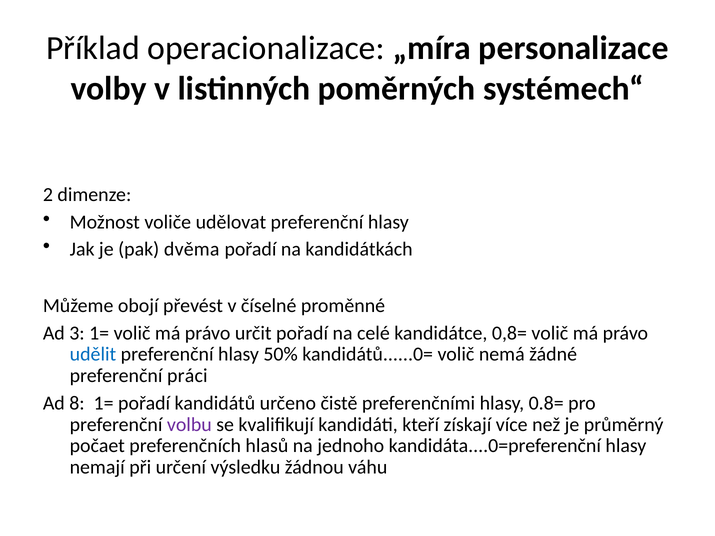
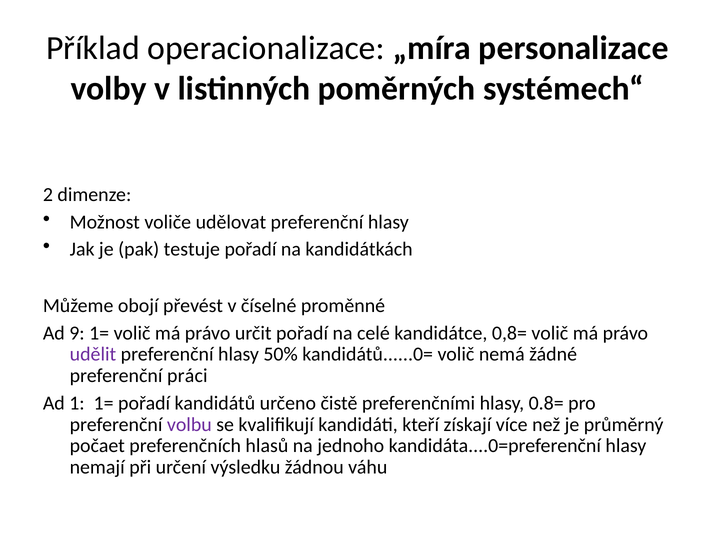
dvěma: dvěma -> testuje (192, 249)
3: 3 -> 9 (77, 333)
udělit colour: blue -> purple (93, 355)
8: 8 -> 1 (77, 403)
